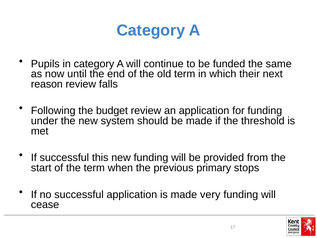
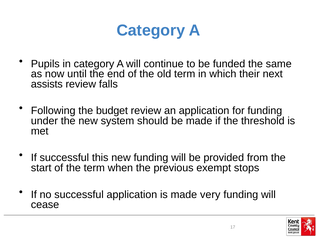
reason: reason -> assists (47, 84)
primary: primary -> exempt (214, 168)
